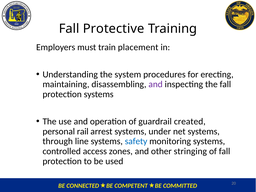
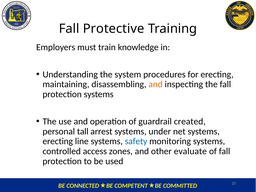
placement: placement -> knowledge (138, 47)
and colour: purple -> orange (156, 84)
rail: rail -> tall (83, 131)
through: through -> erecting (58, 141)
stringing: stringing -> evaluate (190, 151)
